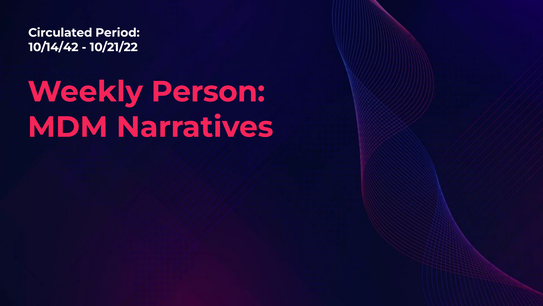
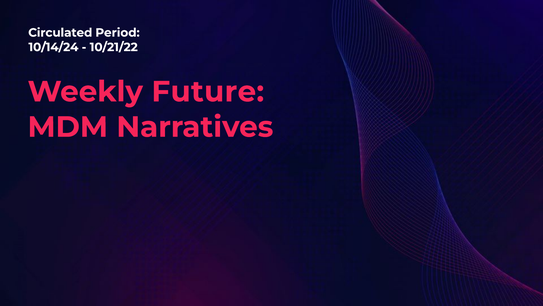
10/14/42: 10/14/42 -> 10/14/24 (53, 47)
Person: Person -> Future (208, 92)
